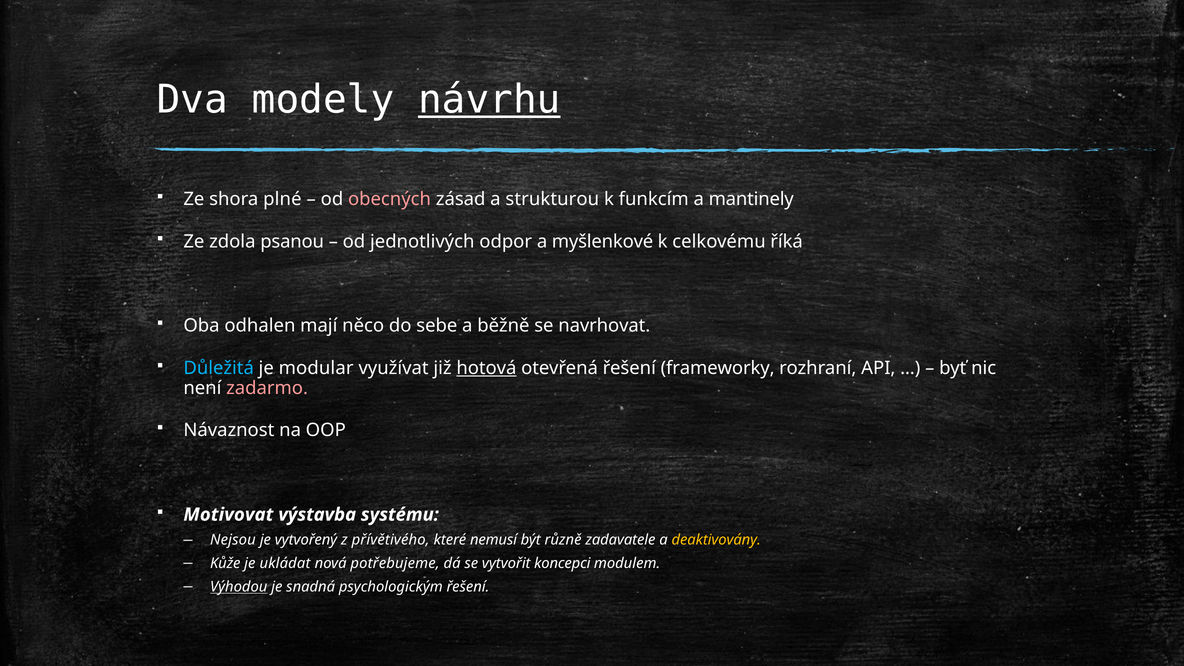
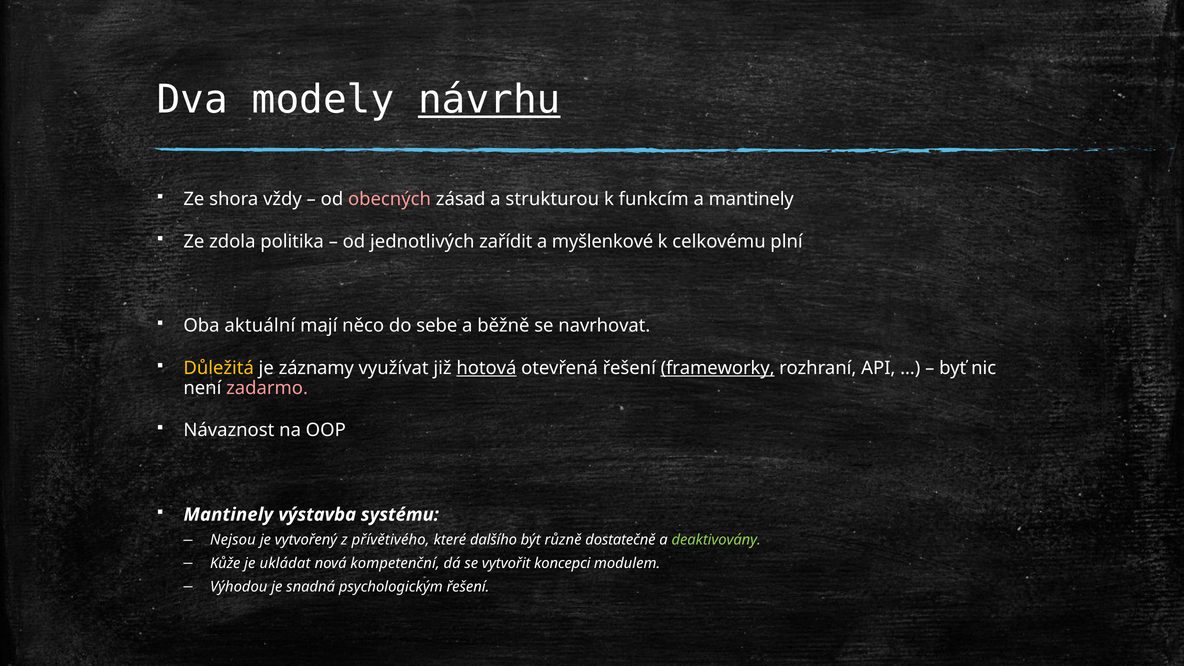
plné: plné -> vždy (282, 199)
psanou: psanou -> politika (292, 242)
odpor: odpor -> zařídit (506, 242)
říká: říká -> plní (787, 242)
odhalen: odhalen -> aktuální (260, 326)
Důležitá colour: light blue -> yellow (219, 368)
modular: modular -> záznamy (316, 368)
frameworky underline: none -> present (718, 368)
Motivovat: Motivovat -> Mantinely (228, 515)
nemusí: nemusí -> dalšího (494, 540)
zadavatele: zadavatele -> dostatečně (620, 540)
deaktivovány colour: yellow -> light green (716, 540)
potřebujeme: potřebujeme -> kompetenční (395, 564)
Výhodou underline: present -> none (239, 587)
